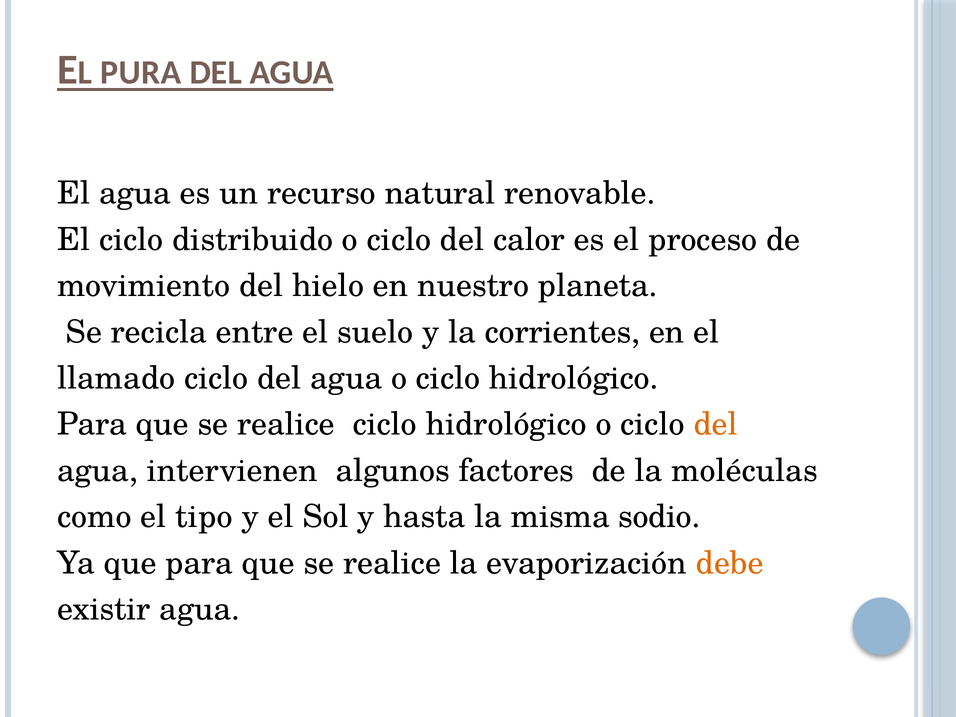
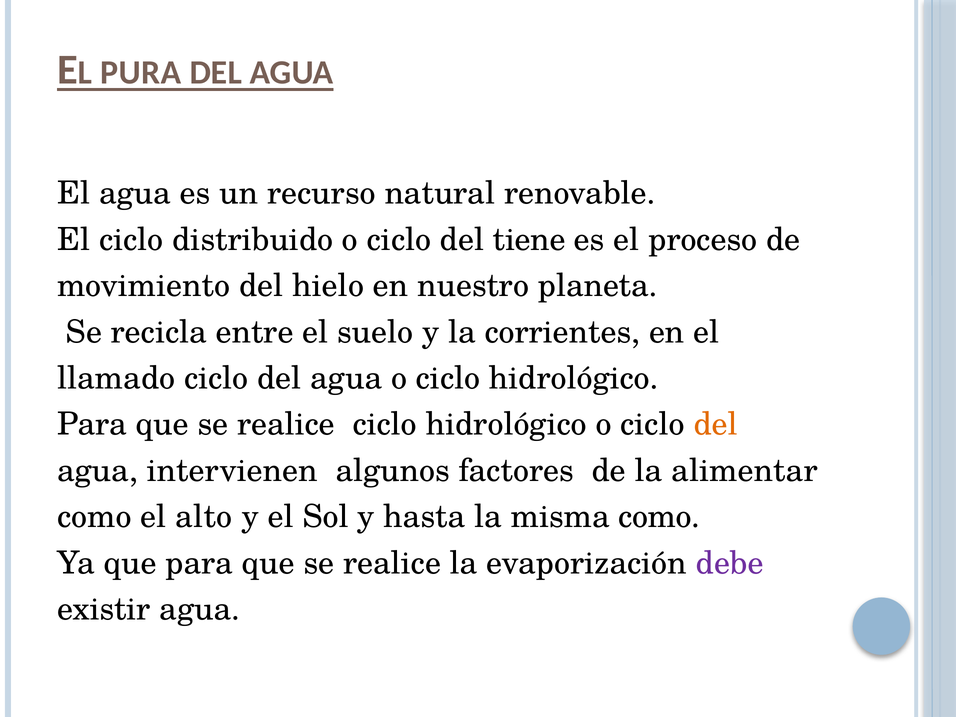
calor: calor -> tiene (529, 240)
moléculas: moléculas -> alimentar (745, 471)
tipo: tipo -> alto (204, 517)
misma sodio: sodio -> como (659, 517)
debe colour: orange -> purple (730, 563)
